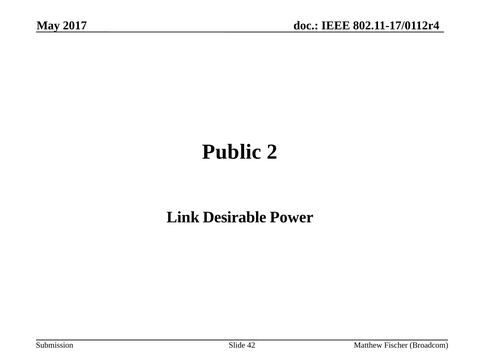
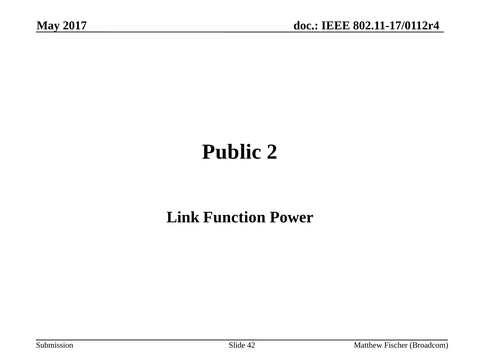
Desirable: Desirable -> Function (234, 217)
